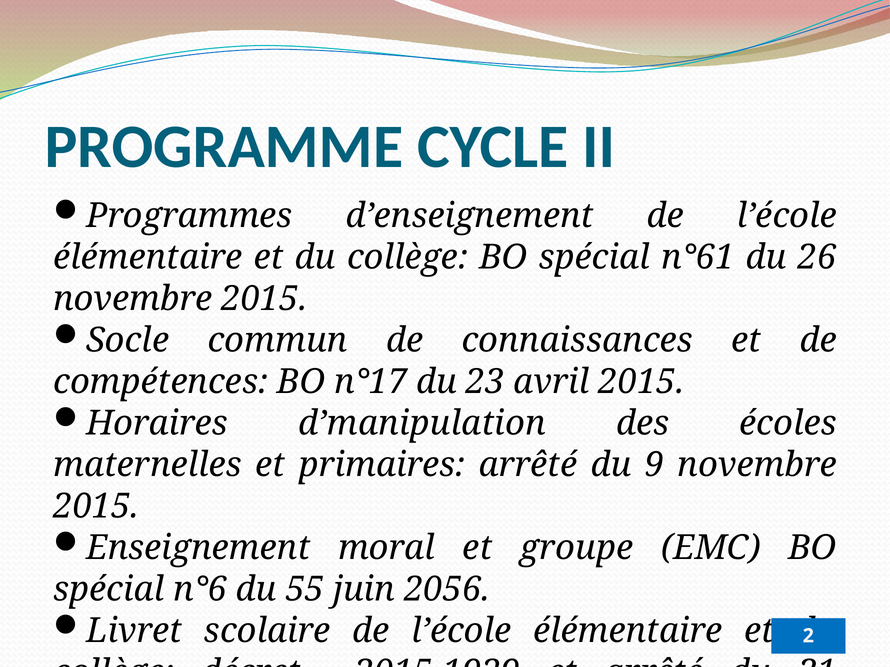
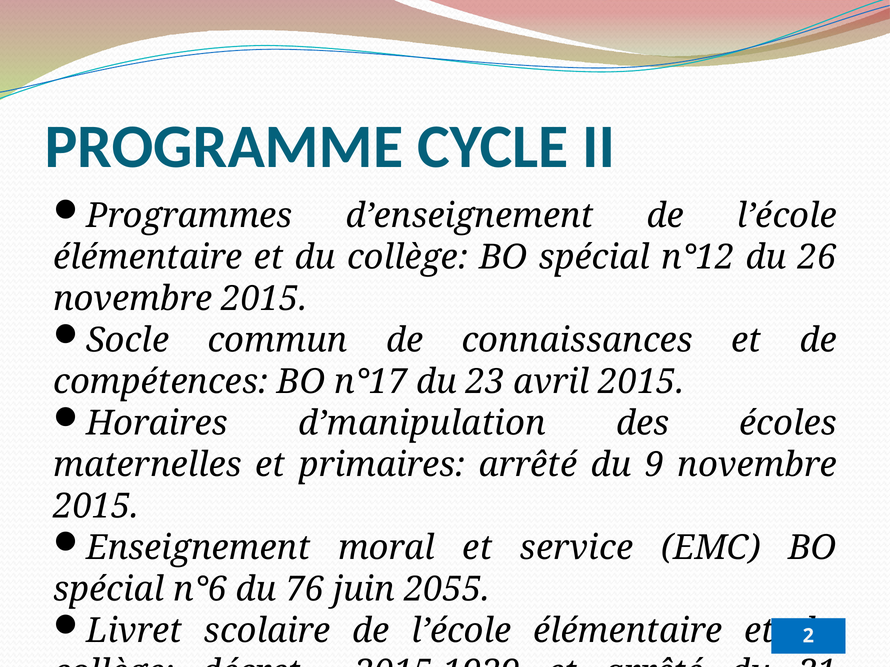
n°61: n°61 -> n°12 (698, 258)
groupe: groupe -> service (577, 548)
55: 55 -> 76 (305, 590)
2056: 2056 -> 2055 (447, 590)
